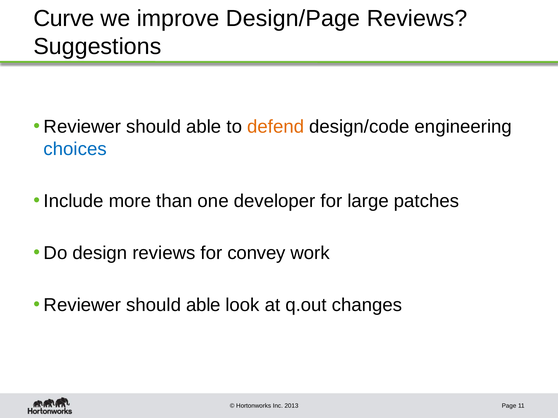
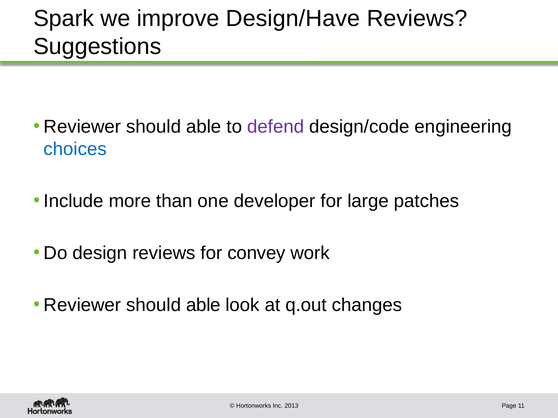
Curve: Curve -> Spark (64, 19)
Design/Page: Design/Page -> Design/Have (293, 19)
defend colour: orange -> purple (276, 127)
